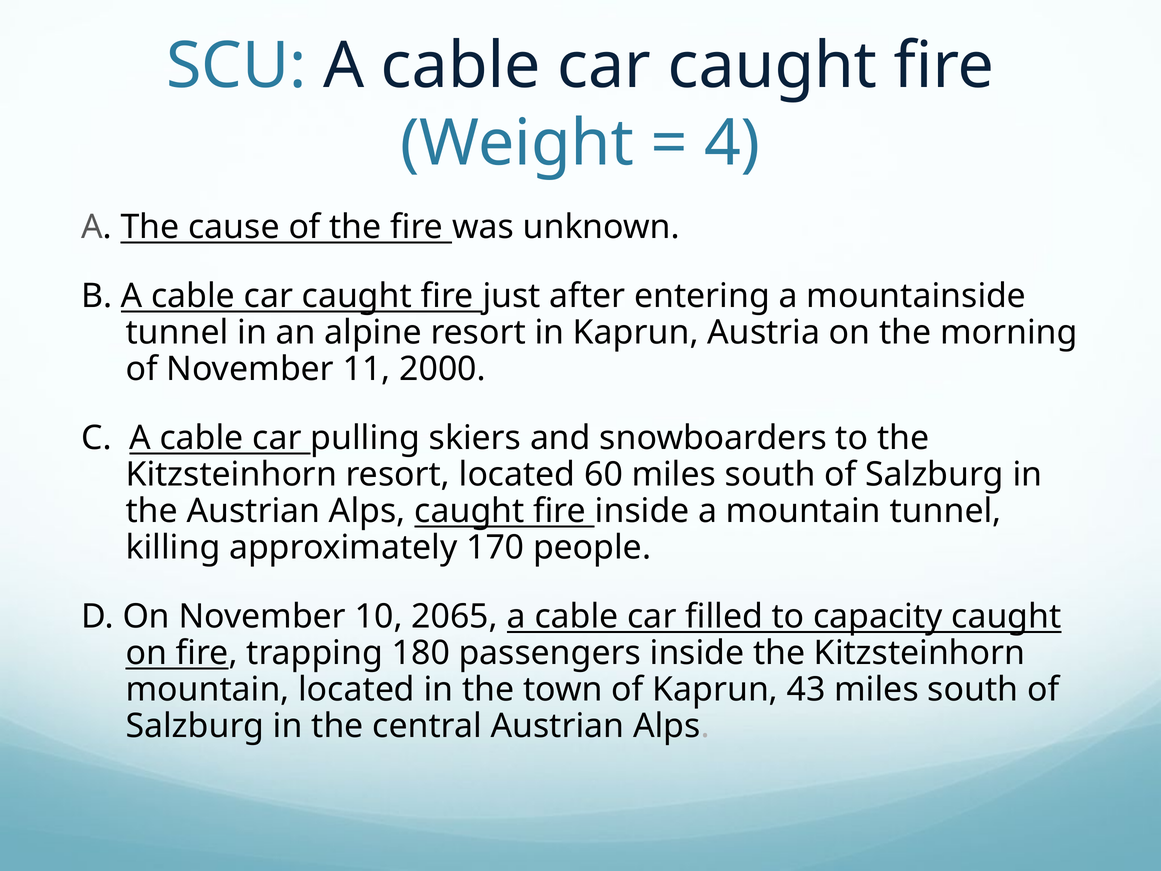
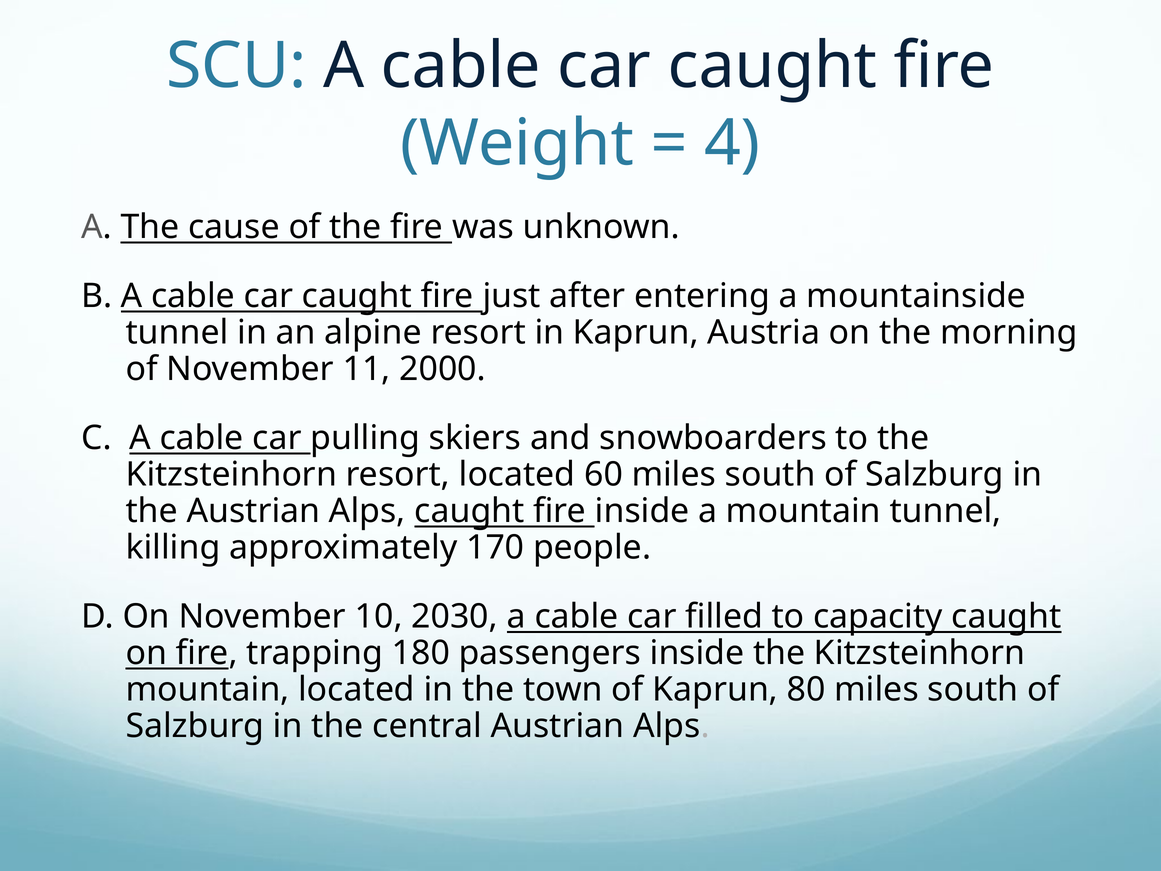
2065: 2065 -> 2030 (455, 616)
43: 43 -> 80 (806, 690)
